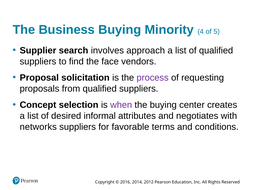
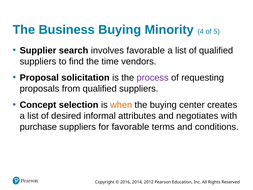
involves approach: approach -> favorable (146, 50)
face: face -> time (110, 61)
when colour: purple -> orange (121, 105)
networks: networks -> purchase (38, 127)
